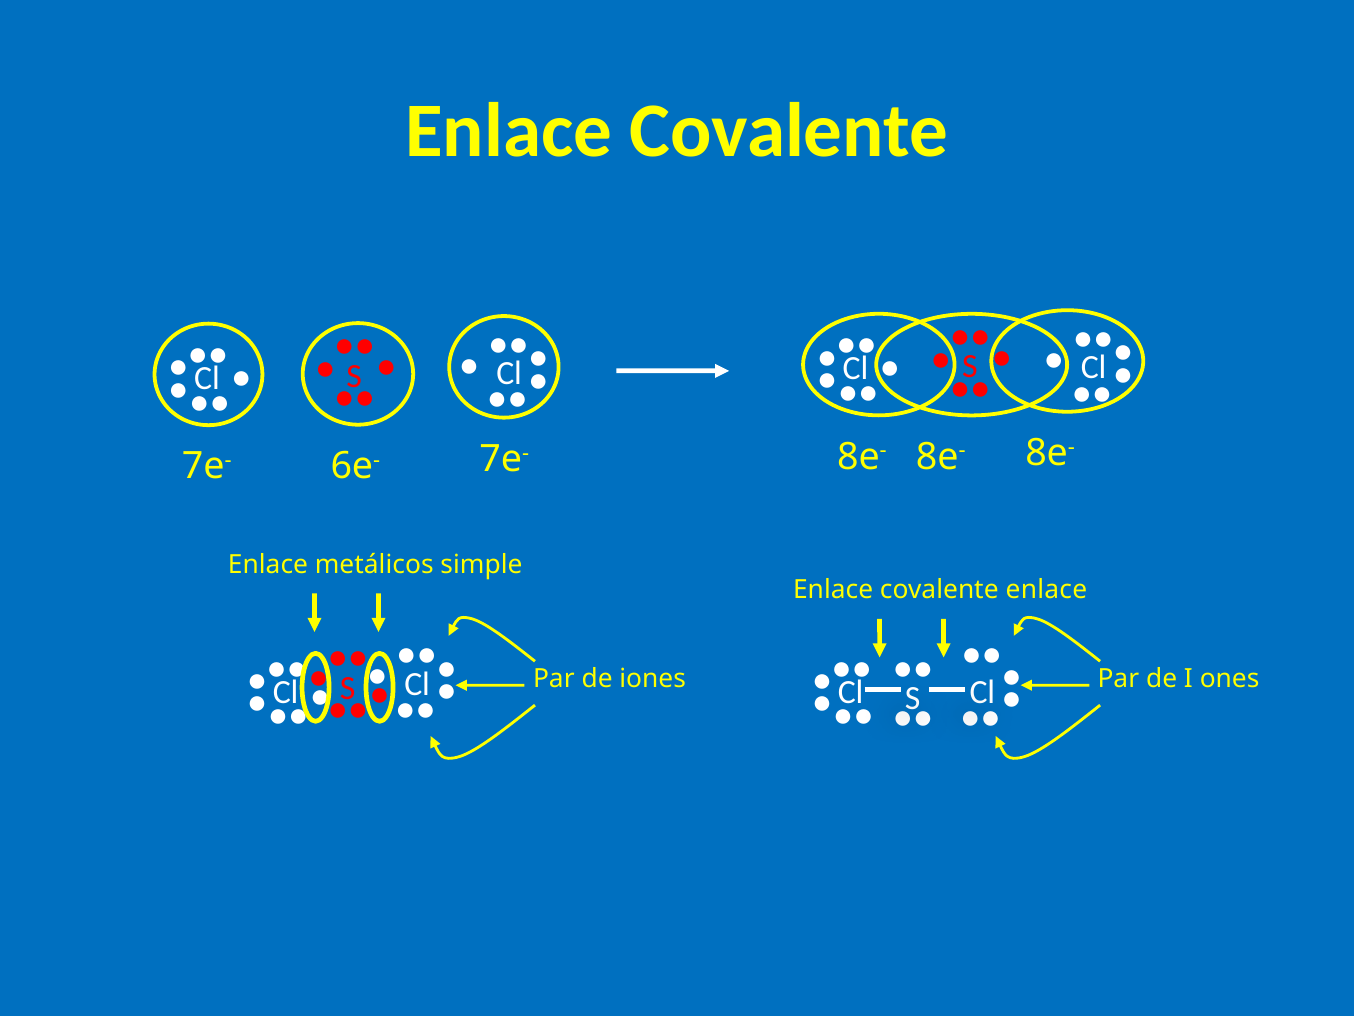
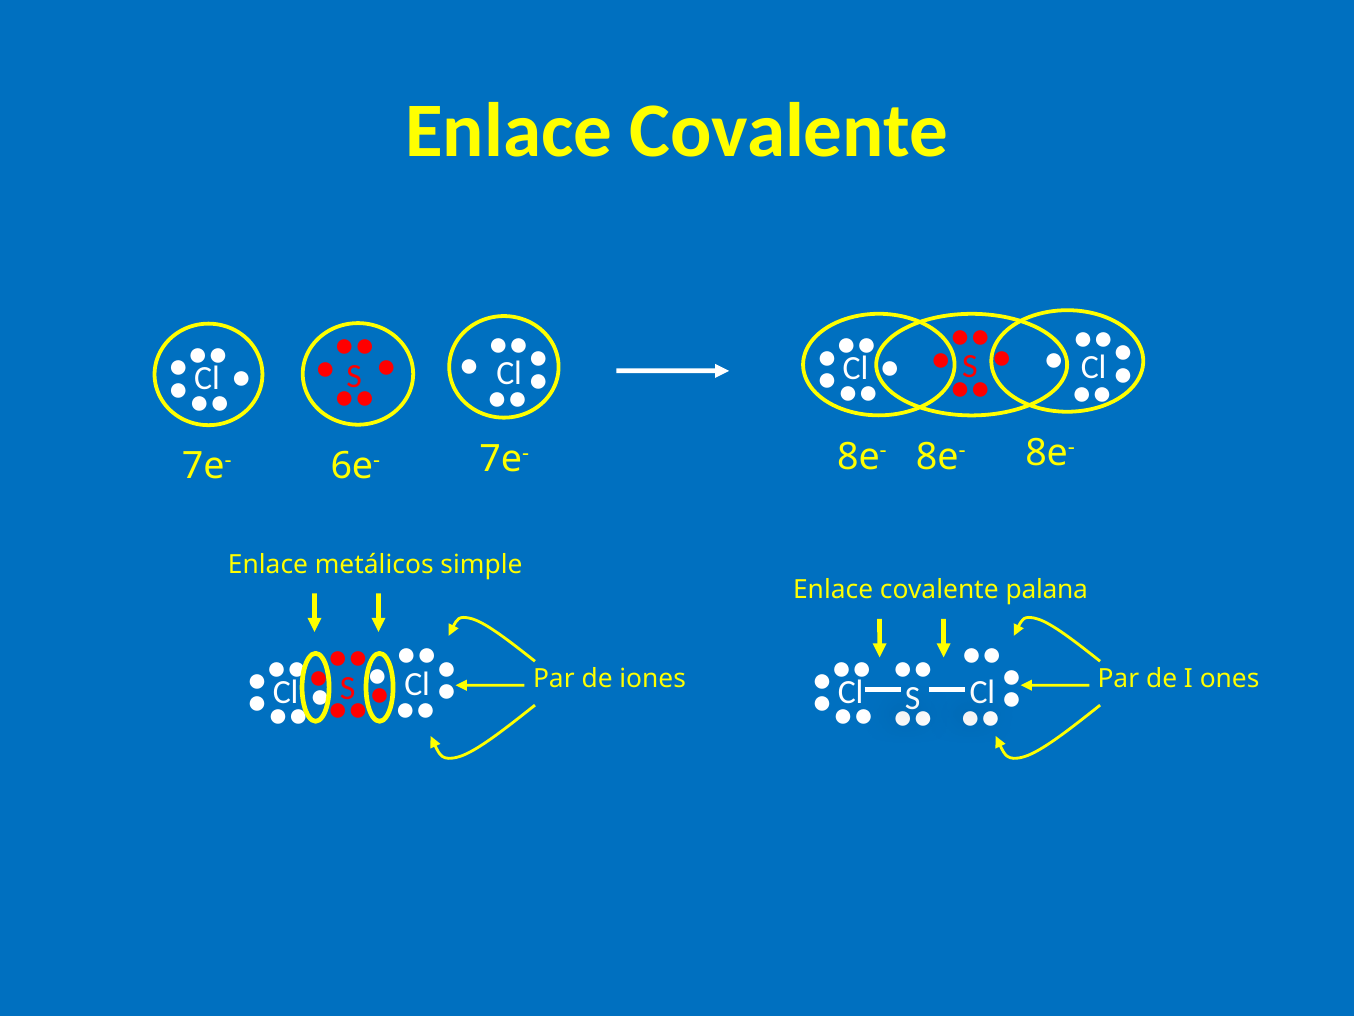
covalente enlace: enlace -> palana (1047, 589)
